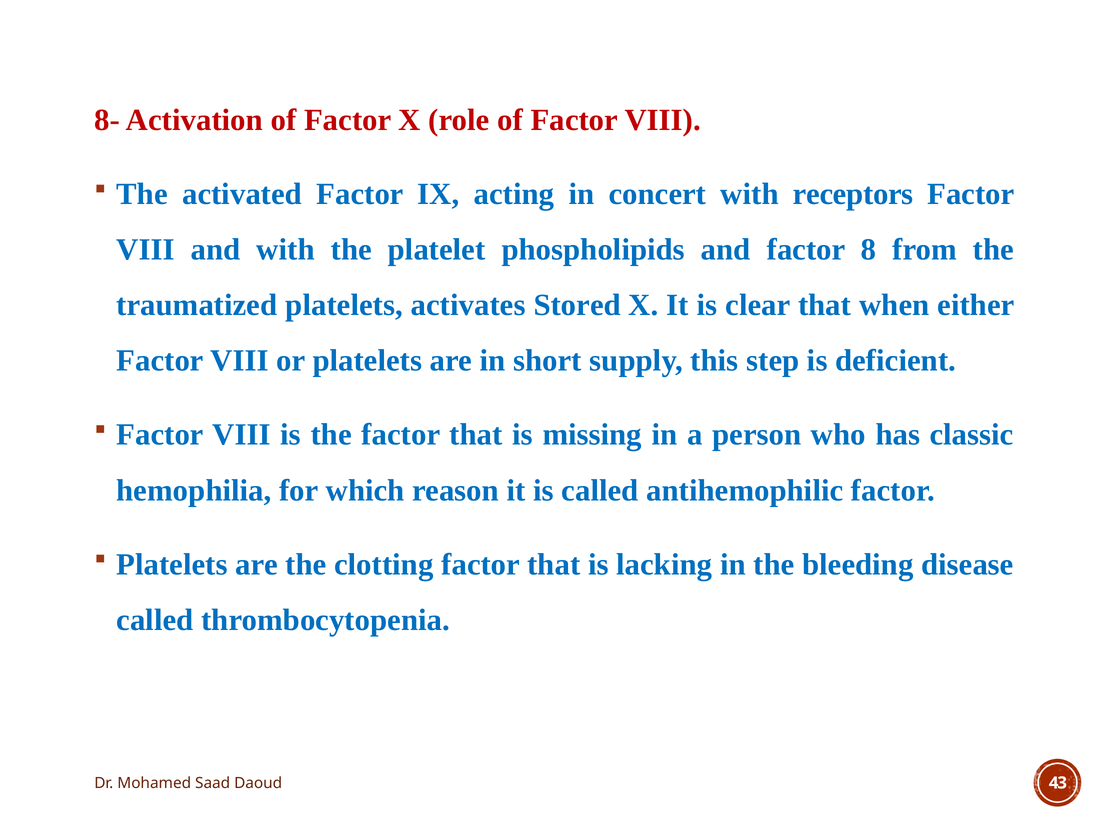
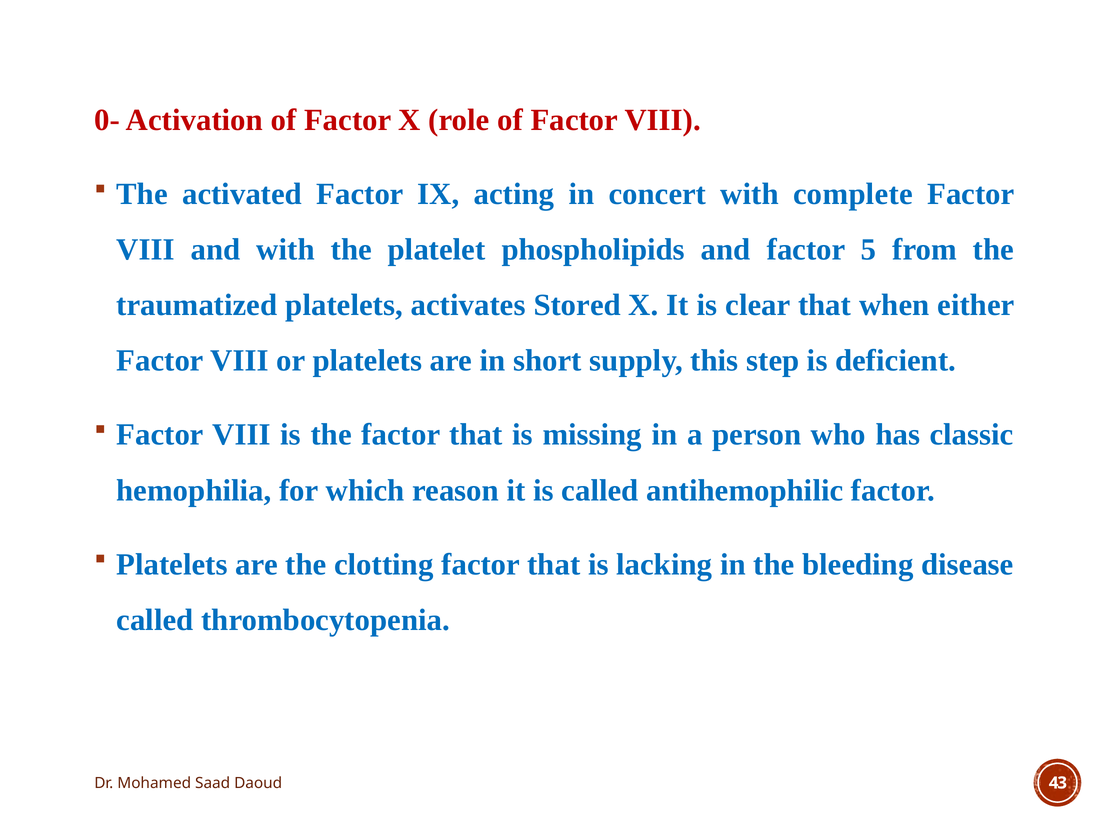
8-: 8- -> 0- (107, 120)
receptors: receptors -> complete (853, 194)
8: 8 -> 5 (869, 250)
